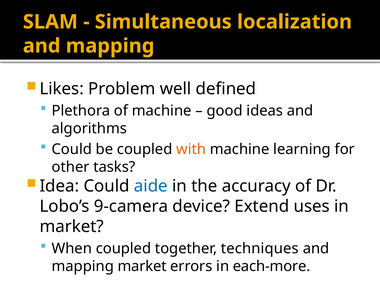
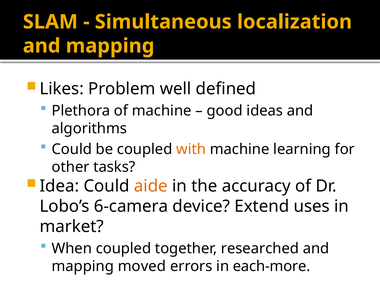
aide colour: blue -> orange (151, 186)
9-camera: 9-camera -> 6-camera (131, 206)
techniques: techniques -> researched (260, 248)
mapping market: market -> moved (142, 266)
